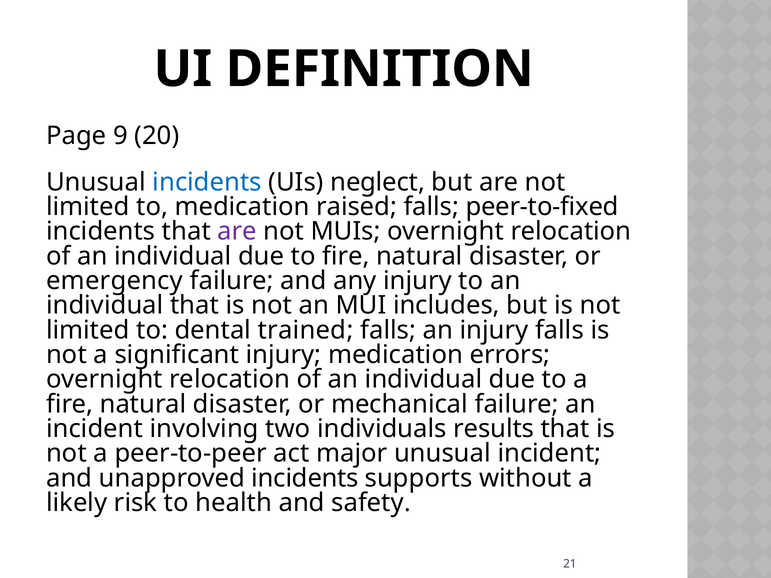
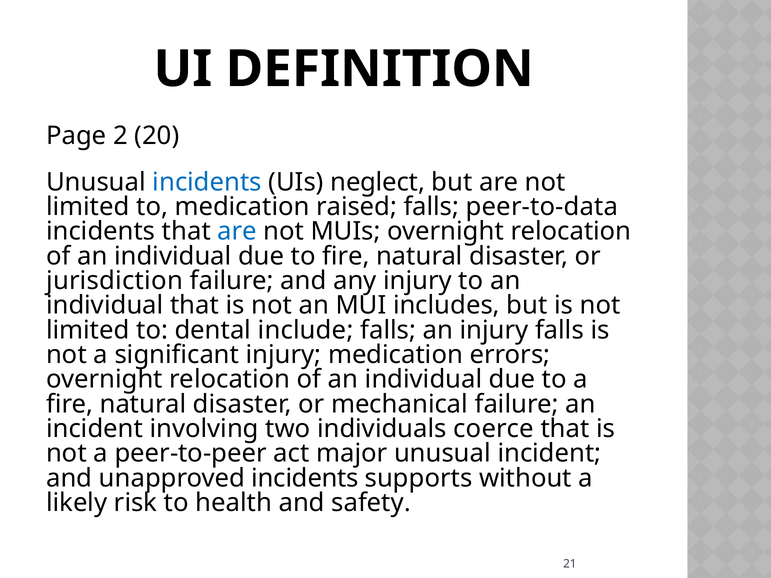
9: 9 -> 2 (120, 136)
peer-to-fixed: peer-to-fixed -> peer-to-data (542, 207)
are colour: purple -> blue (237, 232)
emergency: emergency -> jurisdiction (115, 281)
trained: trained -> include (306, 330)
results: results -> coerce (494, 429)
